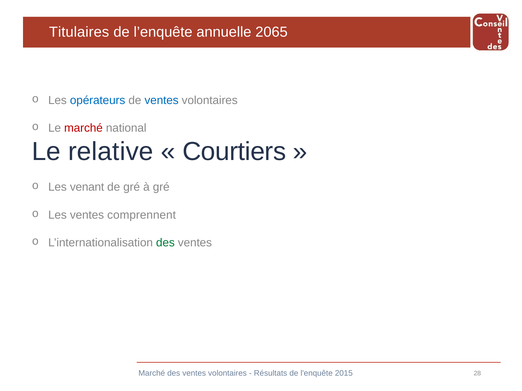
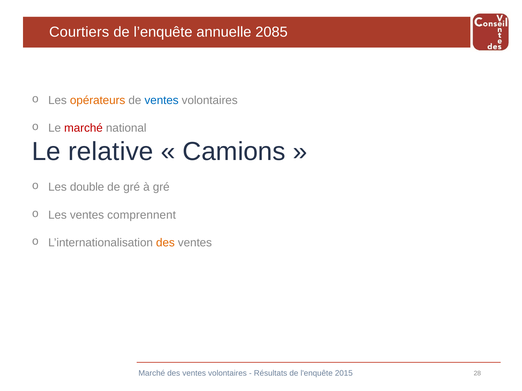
Titulaires: Titulaires -> Courtiers (79, 32)
2065: 2065 -> 2085 (272, 32)
opérateurs colour: blue -> orange (98, 100)
Courtiers: Courtiers -> Camions (234, 152)
venant: venant -> double (87, 187)
des colour: green -> orange (165, 243)
